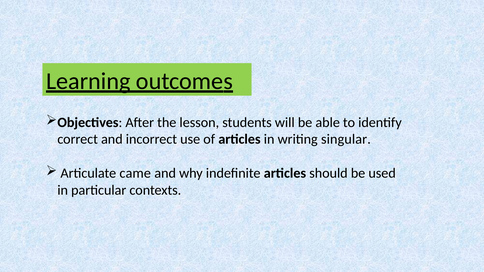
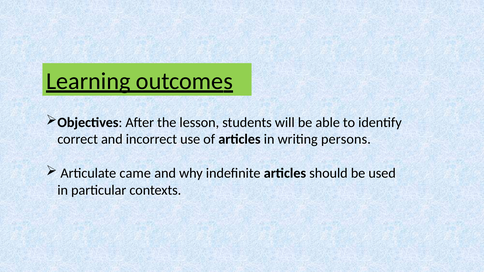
singular: singular -> persons (346, 139)
